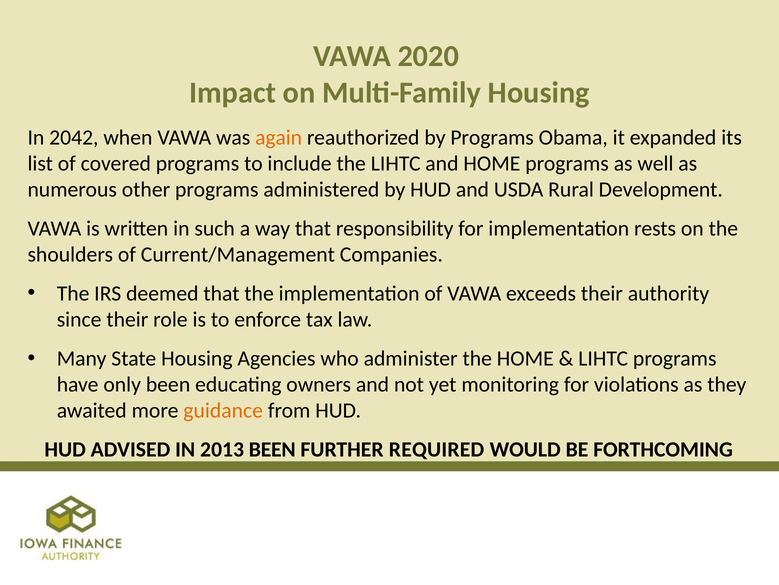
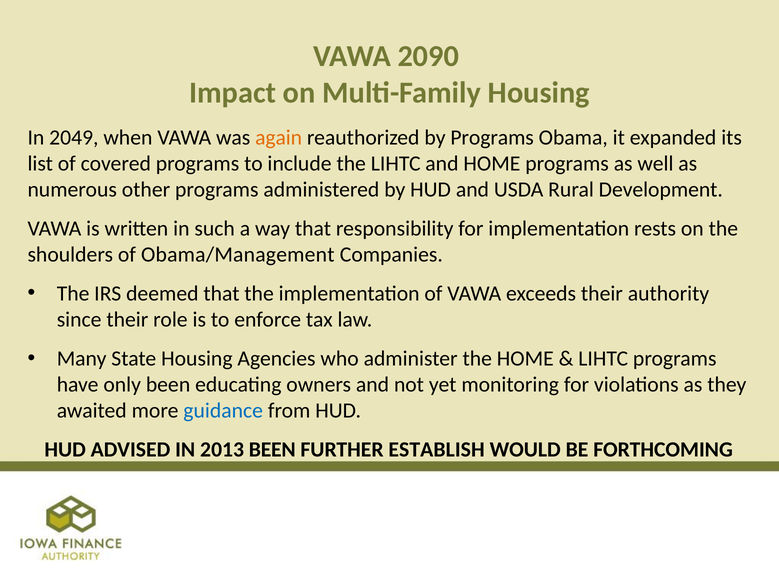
2020: 2020 -> 2090 (428, 56)
2042: 2042 -> 2049 (74, 137)
Current/Management: Current/Management -> Obama/Management (238, 254)
guidance colour: orange -> blue (223, 410)
REQUIRED: REQUIRED -> ESTABLISH (437, 449)
